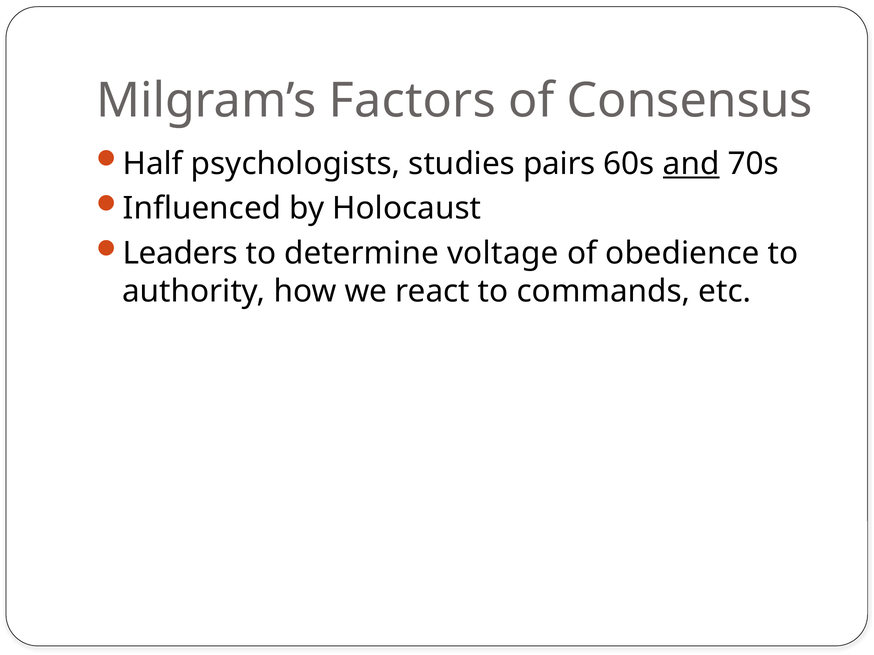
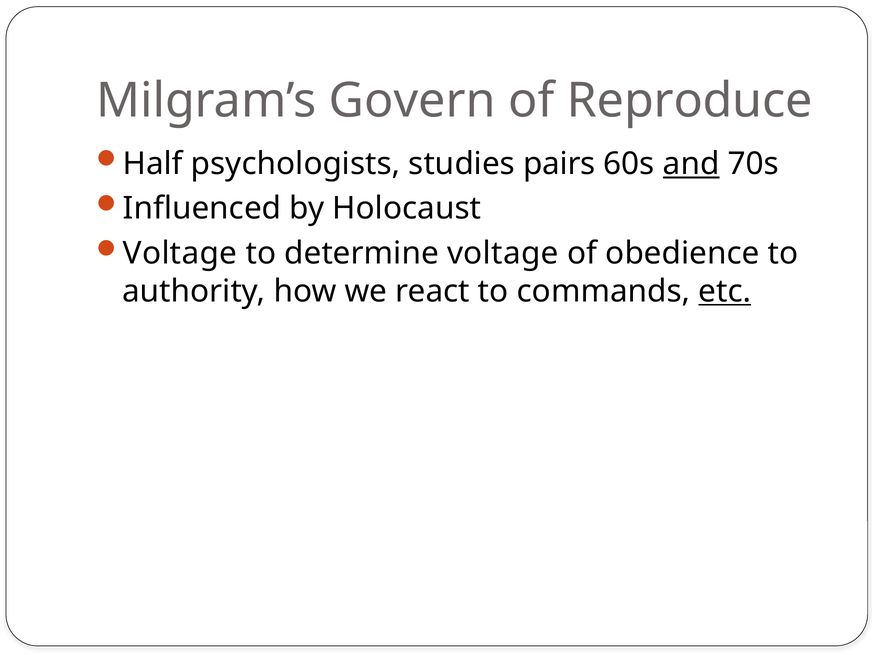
Factors: Factors -> Govern (412, 101)
Consensus: Consensus -> Reproduce (690, 101)
Leaders: Leaders -> Voltage (180, 254)
etc underline: none -> present (725, 291)
